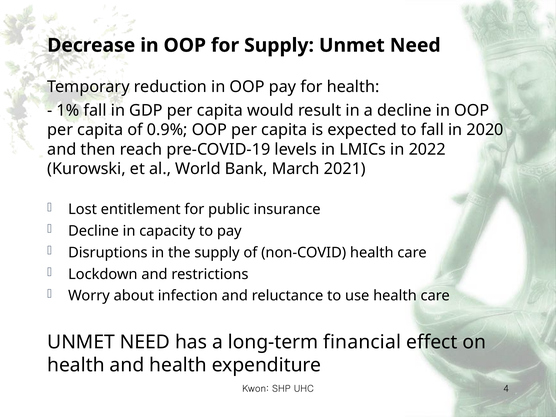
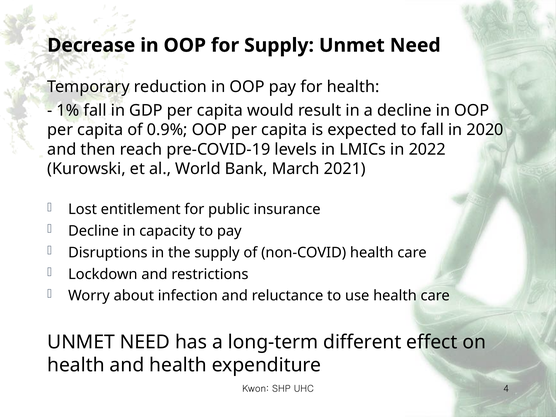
financial: financial -> different (362, 342)
